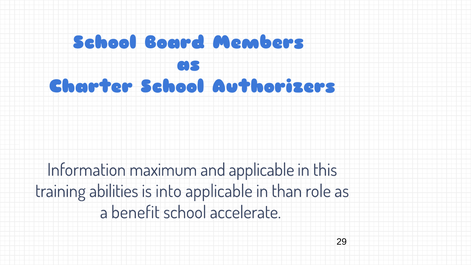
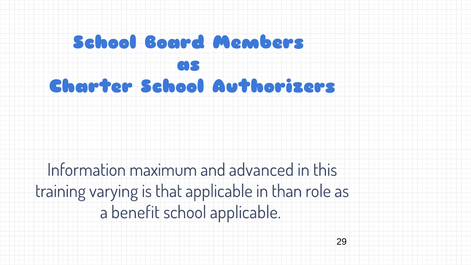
and applicable: applicable -> advanced (261, 170)
abilities: abilities -> varying (114, 191)
into: into -> that (169, 191)
school accelerate: accelerate -> applicable (245, 212)
